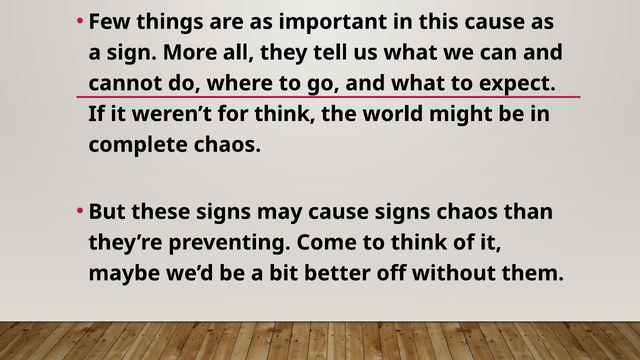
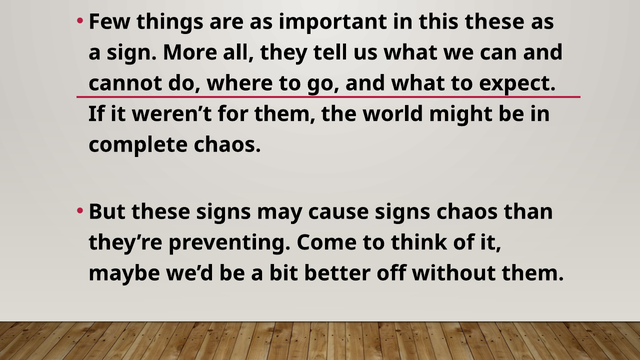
this cause: cause -> these (495, 22)
for think: think -> them (285, 114)
